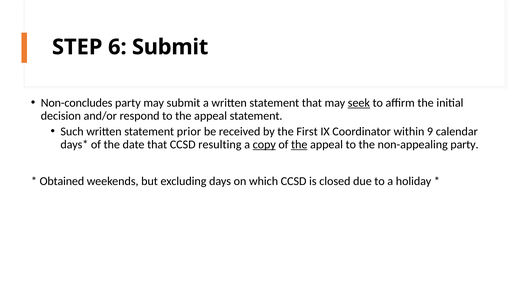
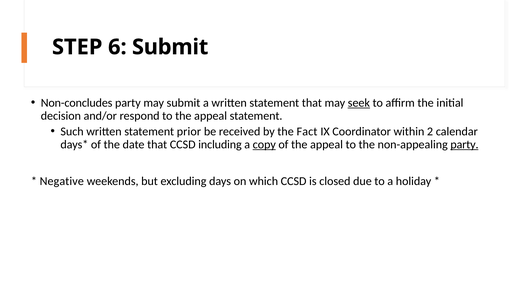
First: First -> Fact (307, 132)
9: 9 -> 2 (430, 132)
resulting: resulting -> including (220, 145)
the underline: present -> none (299, 145)
party underline: none -> present (464, 145)
Obtained: Obtained -> Negative (62, 181)
